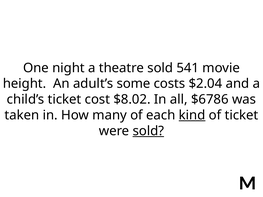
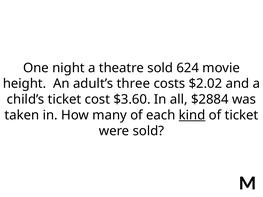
541: 541 -> 624 (188, 68)
some: some -> three (133, 84)
$2.04: $2.04 -> $2.02 (205, 84)
$8.02: $8.02 -> $3.60 (132, 100)
$6786: $6786 -> $2884 (210, 100)
sold underline: present -> none (148, 131)
